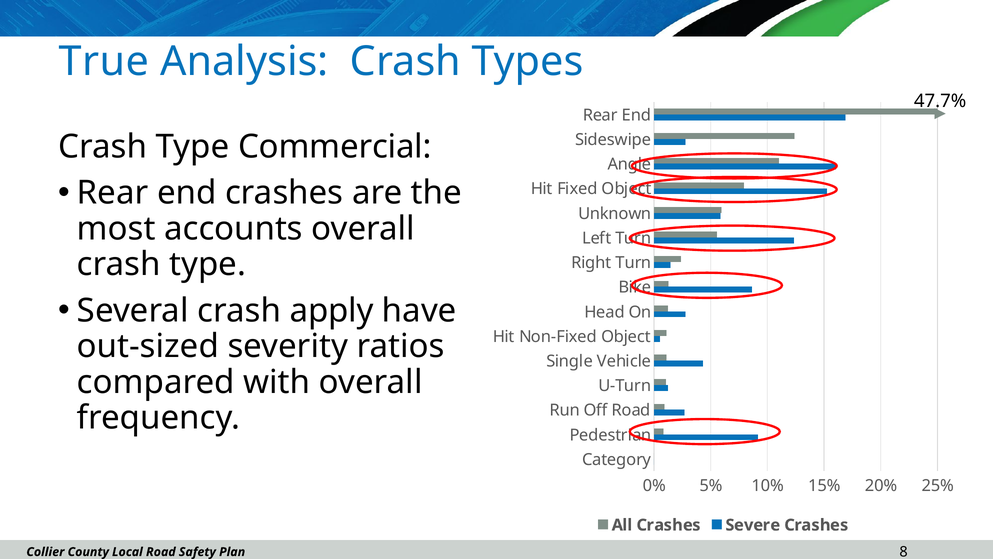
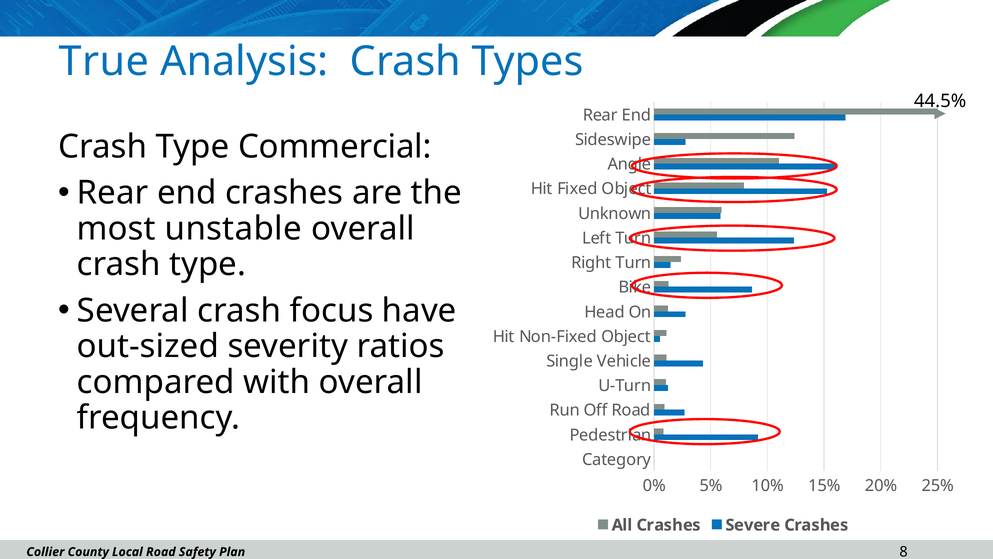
47.7%: 47.7% -> 44.5% (940, 101)
accounts: accounts -> unstable (233, 228)
apply: apply -> focus (332, 310)
